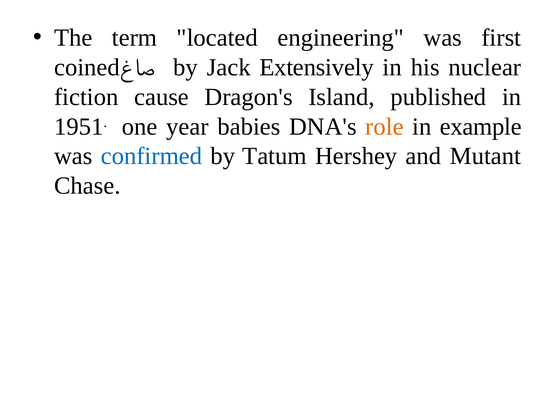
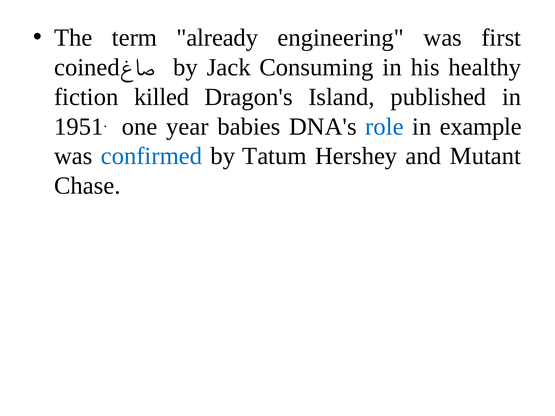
located: located -> already (217, 38)
Extensively: Extensively -> Consuming (316, 67)
nuclear: nuclear -> healthy (485, 67)
cause: cause -> killed (162, 97)
role colour: orange -> blue (384, 127)
